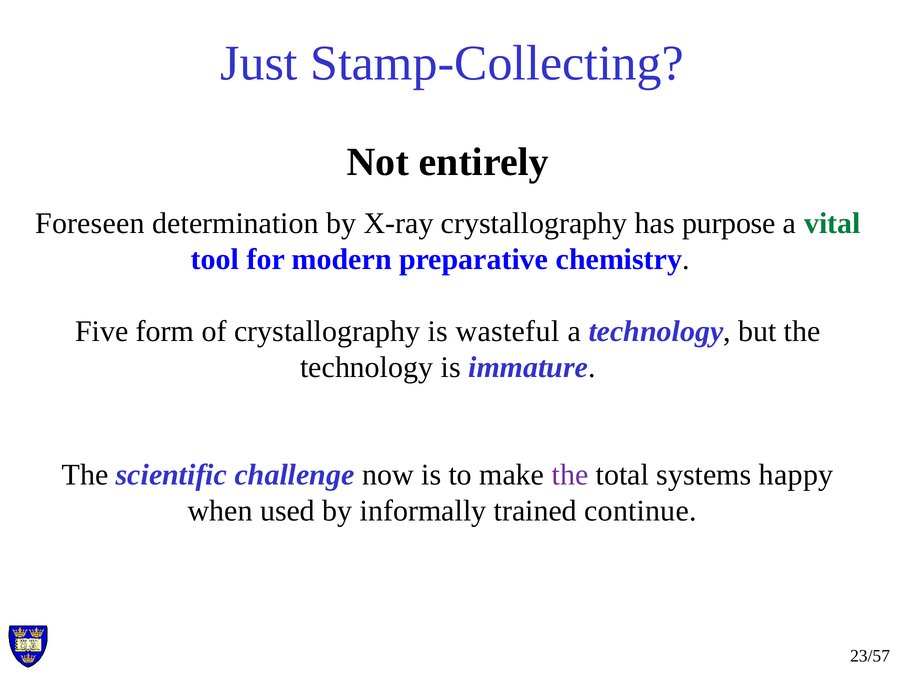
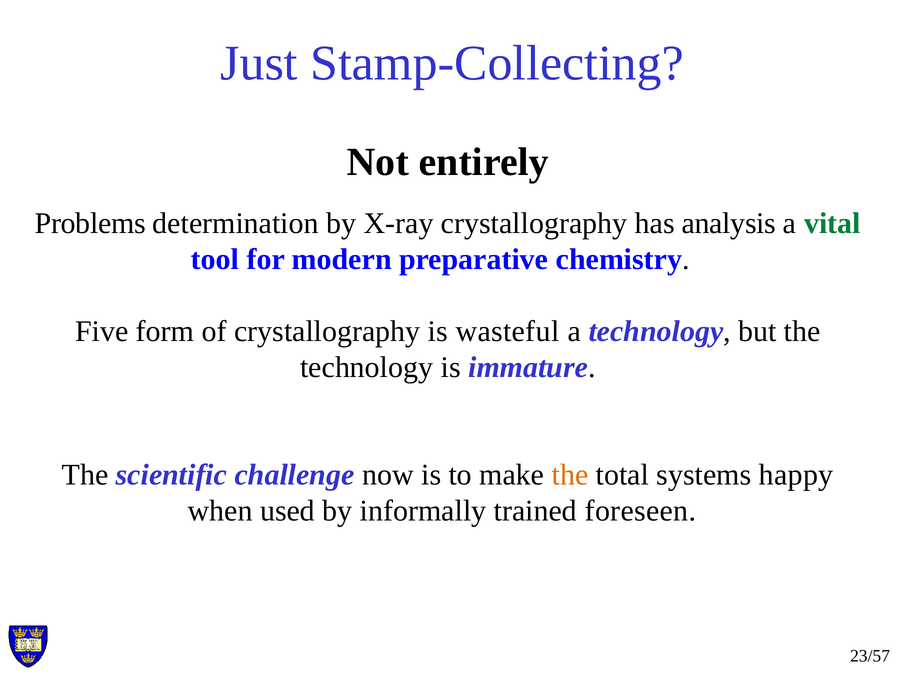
Foreseen: Foreseen -> Problems (90, 224)
purpose: purpose -> analysis (729, 224)
the colour: purple -> orange (570, 475)
continue: continue -> foreseen (640, 511)
